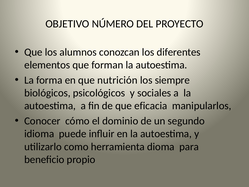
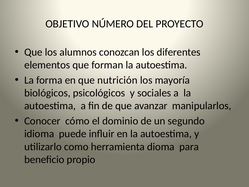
siempre: siempre -> mayoría (172, 80)
eficacia: eficacia -> avanzar (151, 106)
